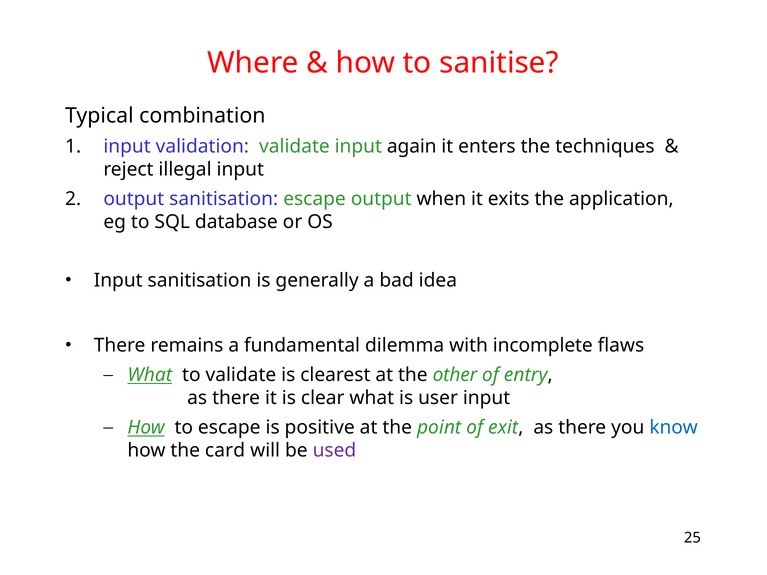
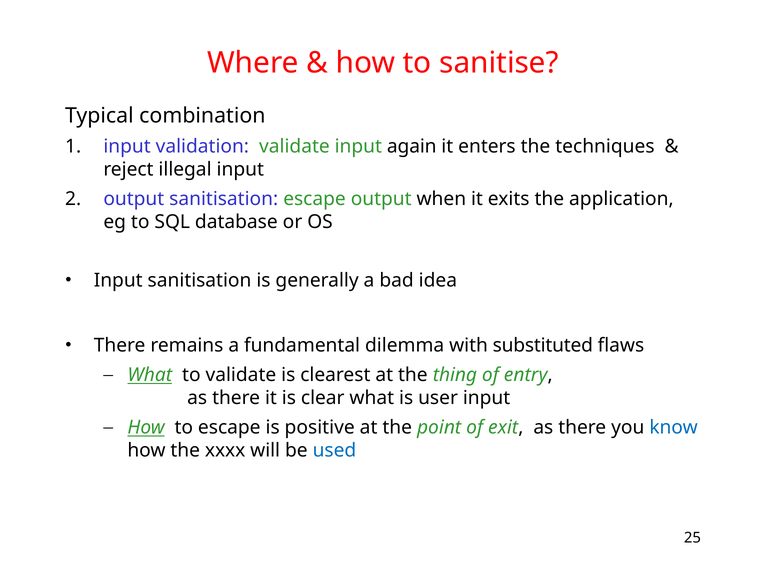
incomplete: incomplete -> substituted (543, 346)
other: other -> thing (455, 375)
card: card -> xxxx (225, 451)
used colour: purple -> blue (334, 451)
